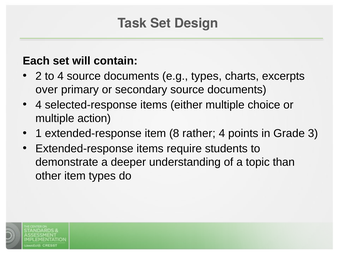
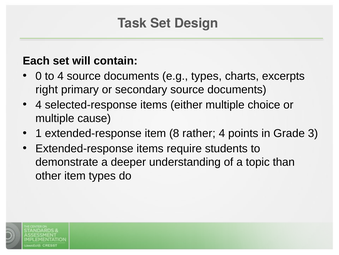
2: 2 -> 0 (39, 76)
over: over -> right (47, 89)
action: action -> cause (94, 118)
